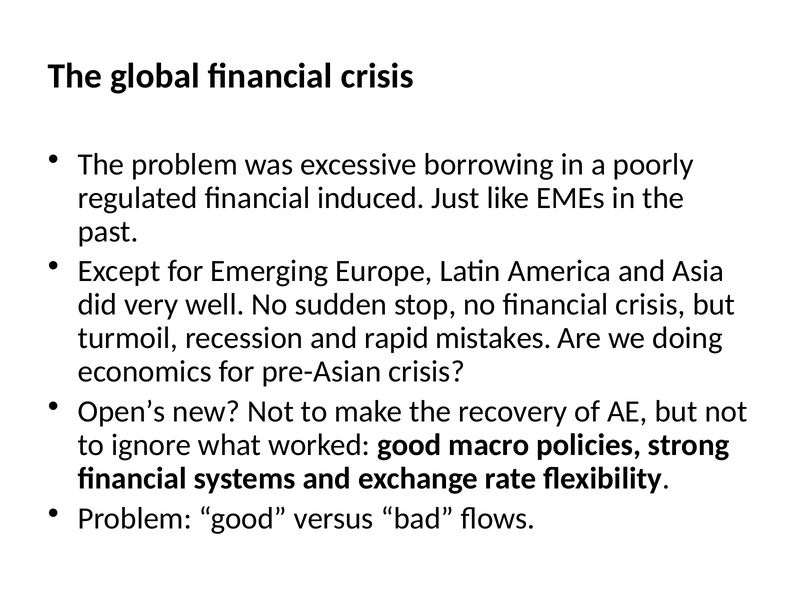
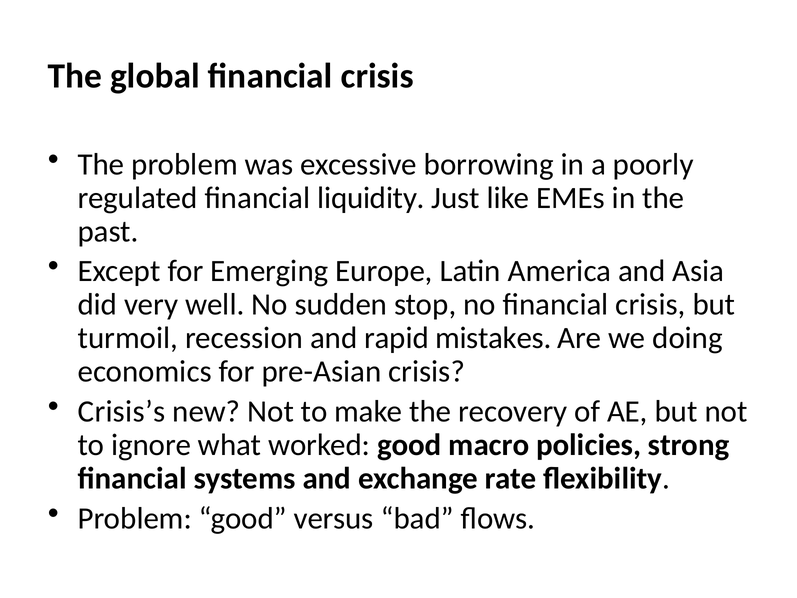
induced: induced -> liquidity (371, 198)
Open’s: Open’s -> Crisis’s (121, 411)
